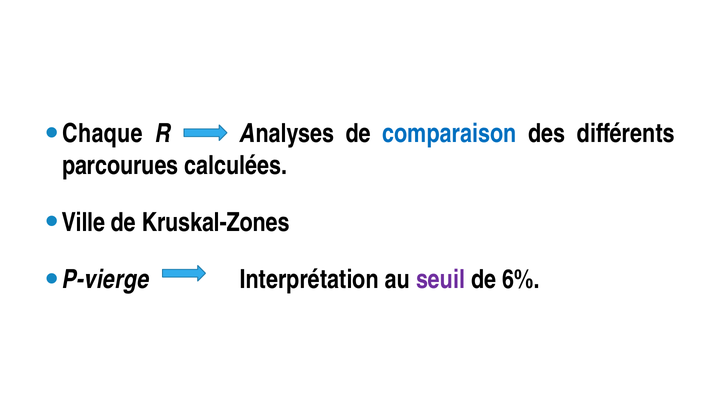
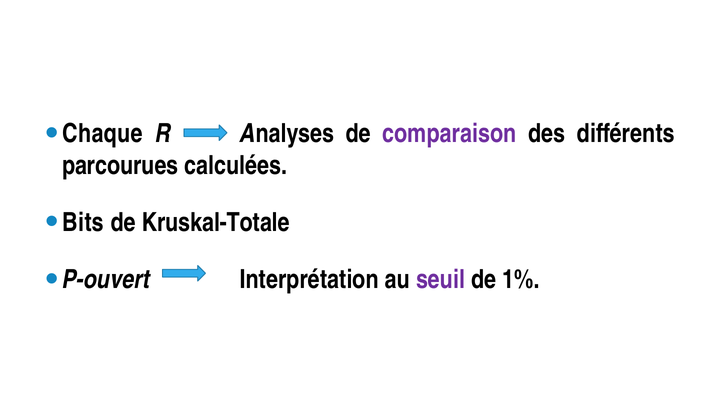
comparaison colour: blue -> purple (449, 134)
Ville: Ville -> Bits (83, 222)
Kruskal-Zones: Kruskal-Zones -> Kruskal-Totale (216, 222)
P-vierge: P-vierge -> P-ouvert (106, 279)
6%: 6% -> 1% (521, 279)
